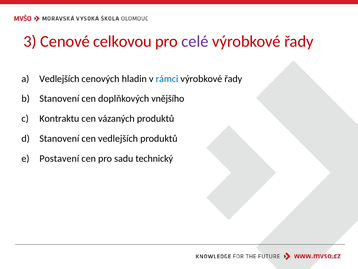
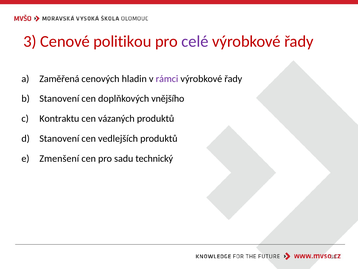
celkovou: celkovou -> politikou (122, 41)
Vedlejších: Vedlejších -> Zaměřená (59, 79)
rámci colour: blue -> purple (167, 79)
Postavení: Postavení -> Zmenšení (59, 158)
